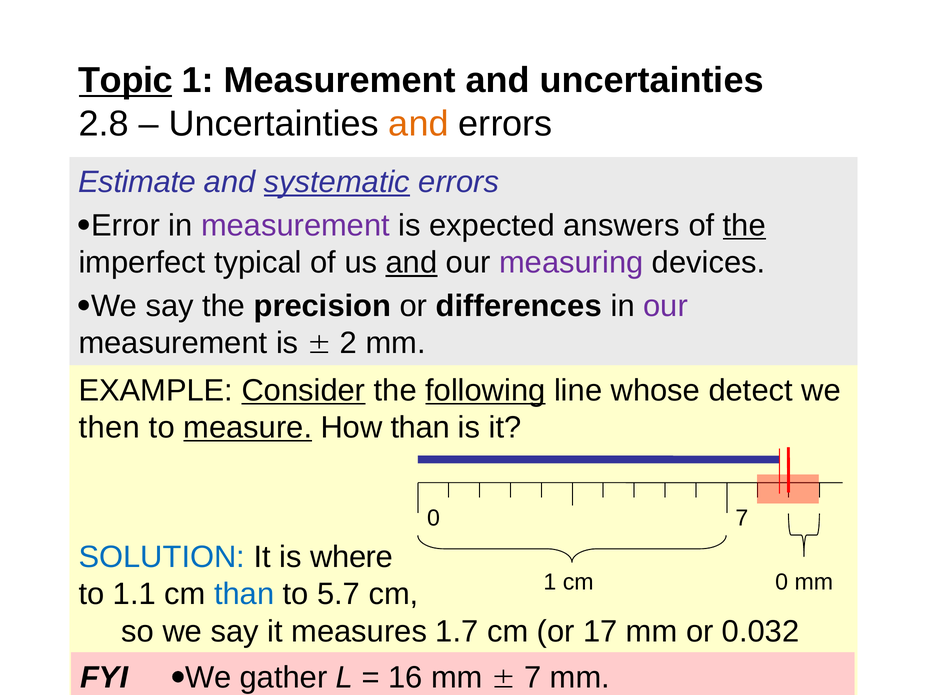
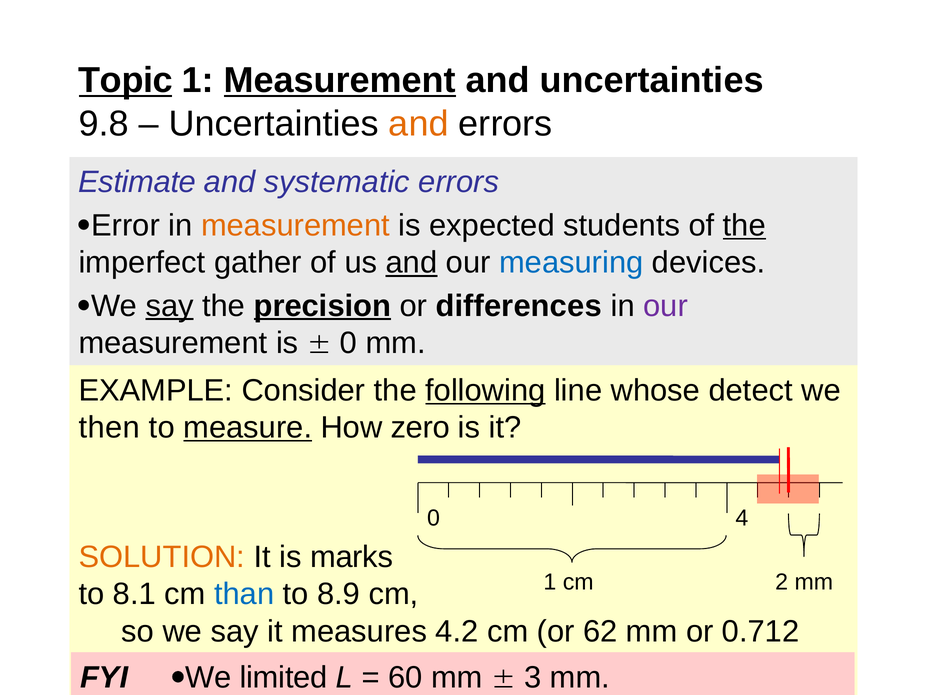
Measurement underline: none -> present (340, 80)
2.8: 2.8 -> 9.8 (104, 124)
systematic underline: present -> none (337, 182)
measurement colour: purple -> orange (295, 226)
answers: answers -> students (622, 226)
typical: typical -> gather (258, 263)
measuring colour: purple -> blue (571, 263)
say underline: none -> present (170, 306)
precision underline: none -> present (322, 306)
2: 2 -> 0 (348, 343)
Consider underline: present -> none (303, 391)
How than: than -> zero (420, 428)
0 7: 7 -> 4 (742, 518)
SOLUTION colour: blue -> orange (162, 557)
where: where -> marks (352, 557)
cm 0: 0 -> 2 (782, 583)
1.1: 1.1 -> 8.1 (134, 595)
5.7: 5.7 -> 8.9 (339, 595)
1.7: 1.7 -> 4.2 (457, 632)
17: 17 -> 62 (600, 632)
0.032: 0.032 -> 0.712 (761, 632)
gather: gather -> limited (284, 678)
16: 16 -> 60 (405, 678)
7: 7 -> 3 (533, 678)
